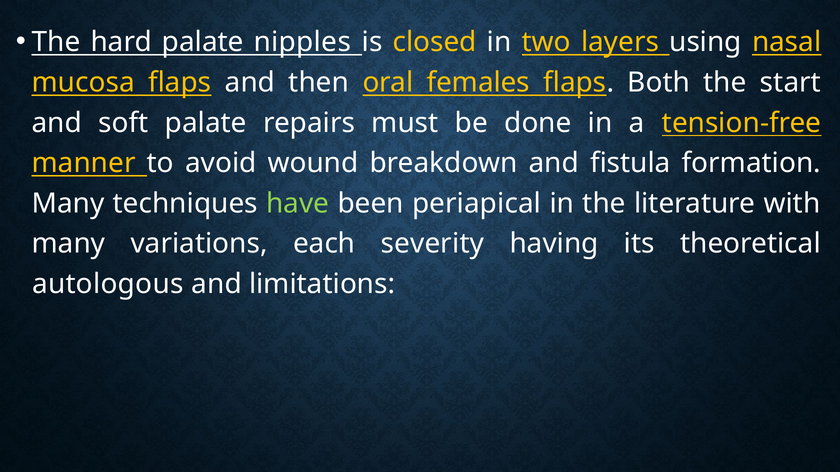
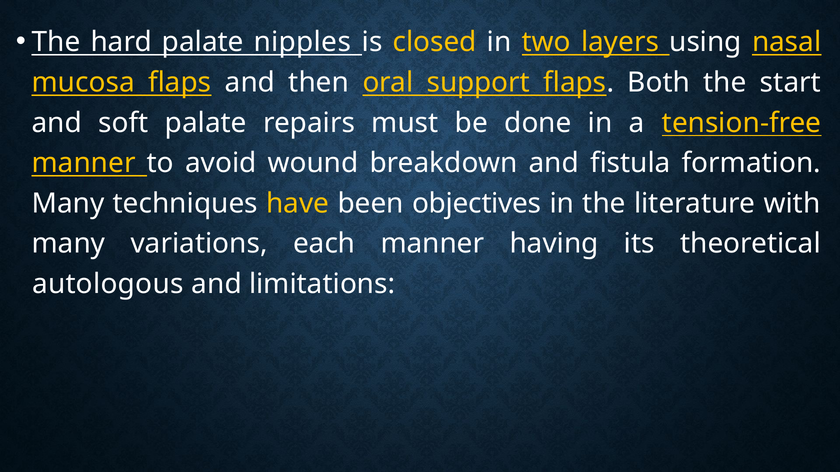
females: females -> support (478, 83)
have colour: light green -> yellow (298, 204)
periapical: periapical -> objectives (477, 204)
each severity: severity -> manner (432, 244)
